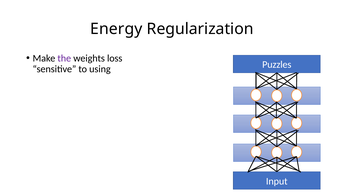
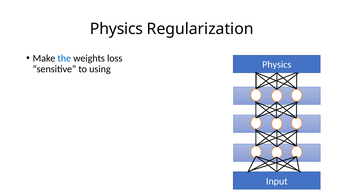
Energy: Energy -> Physics (116, 29)
the colour: purple -> blue (64, 58)
Puzzles: Puzzles -> Physics (277, 64)
